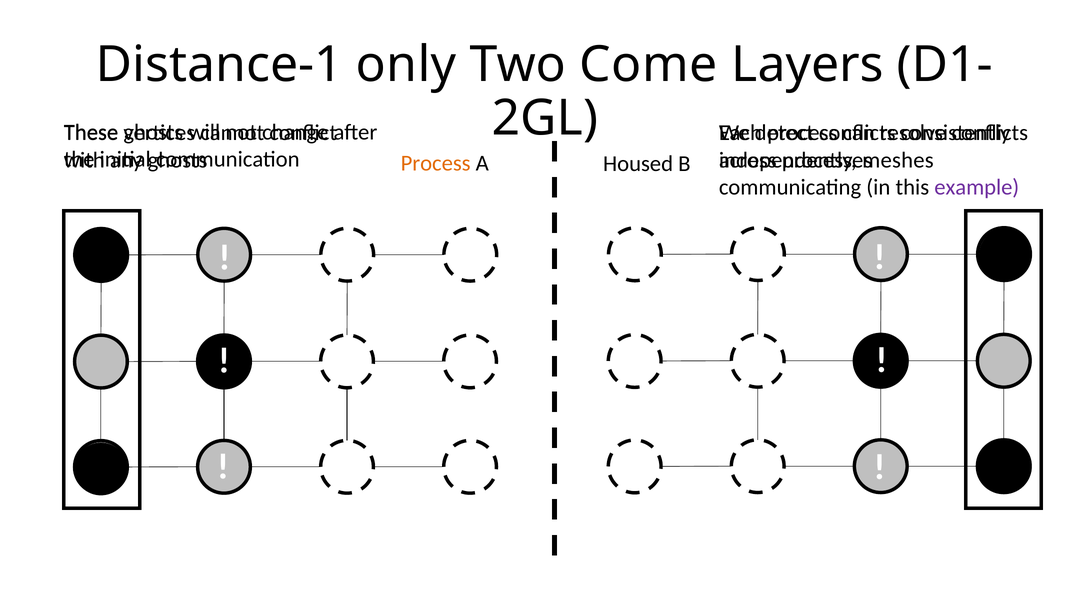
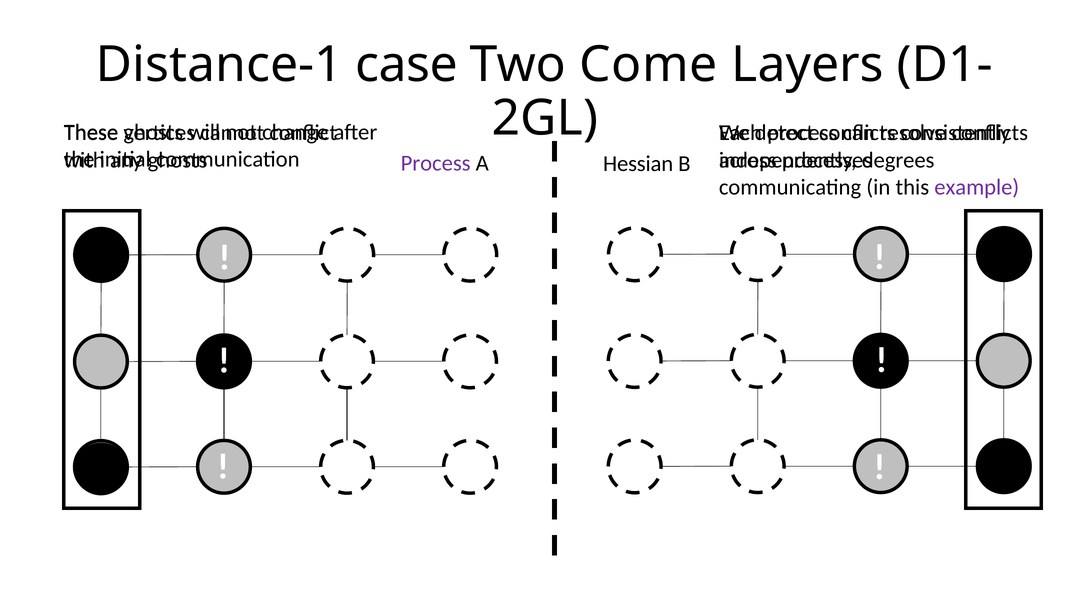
only: only -> case (407, 65)
meshes: meshes -> degrees (898, 160)
Process colour: orange -> purple (436, 163)
Housed: Housed -> Hessian (638, 164)
